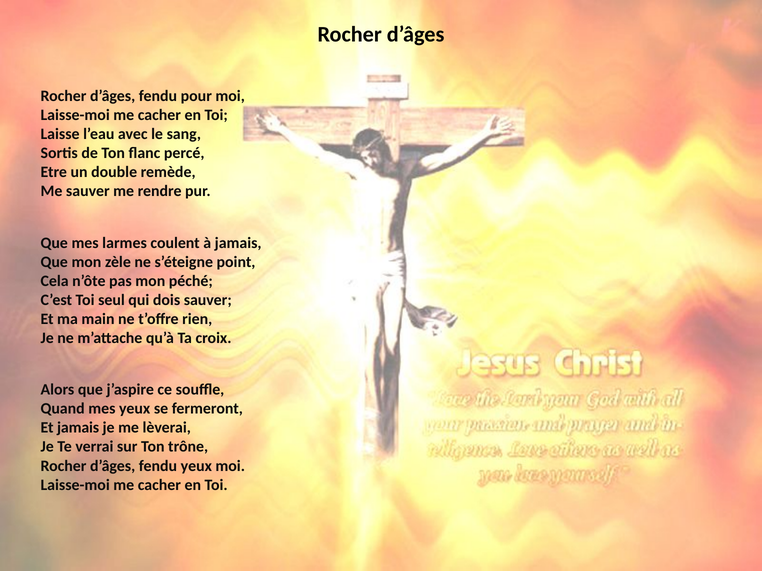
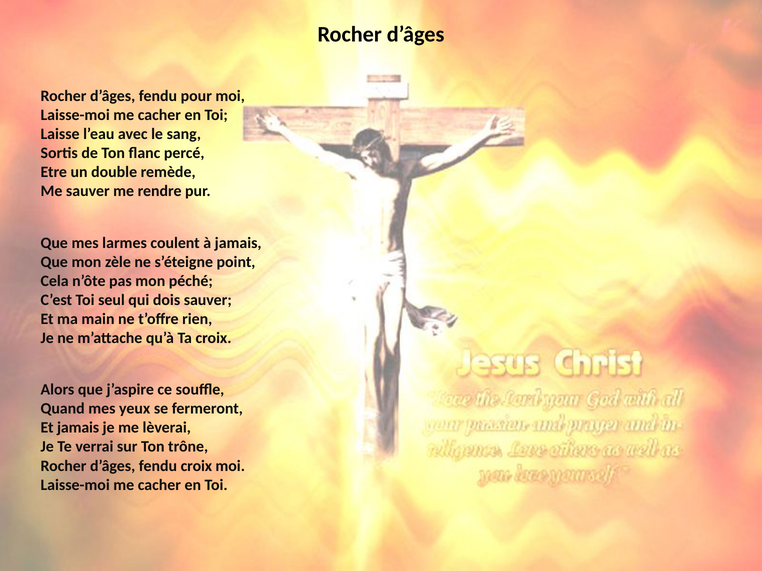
fendu yeux: yeux -> croix (196, 466)
